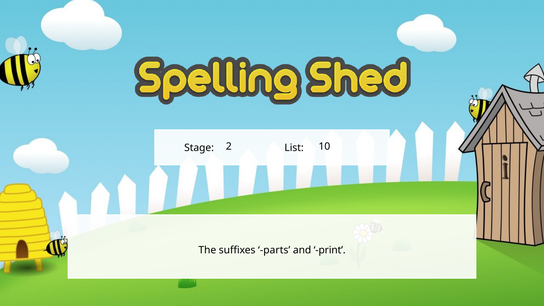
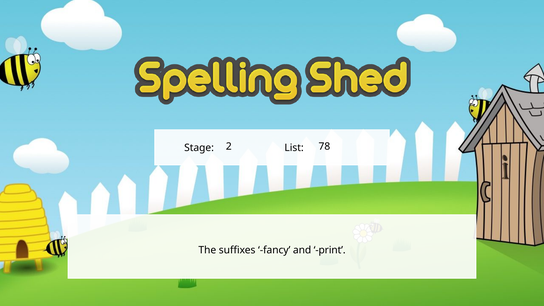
10: 10 -> 78 (324, 147)
parts: parts -> fancy (274, 250)
